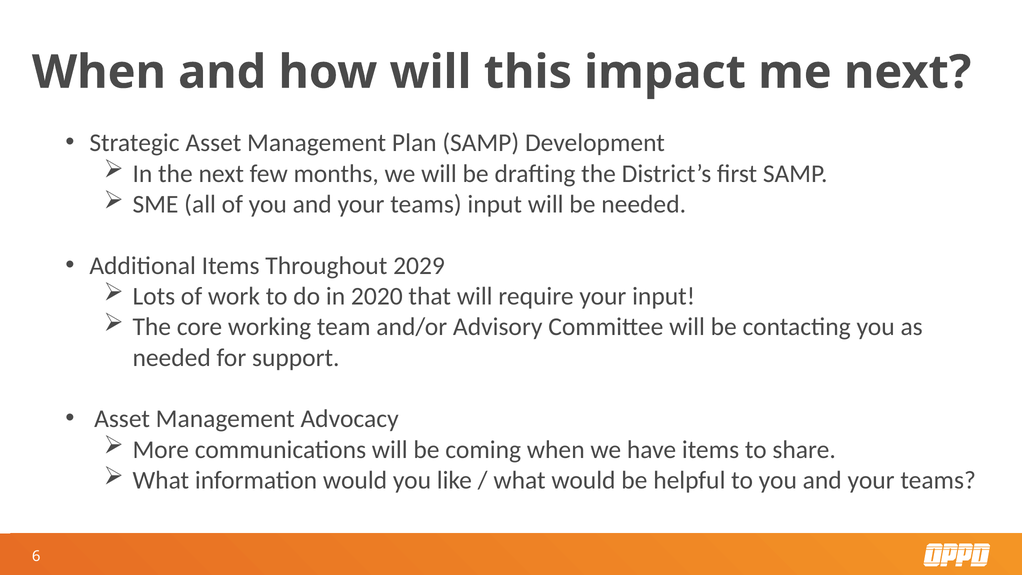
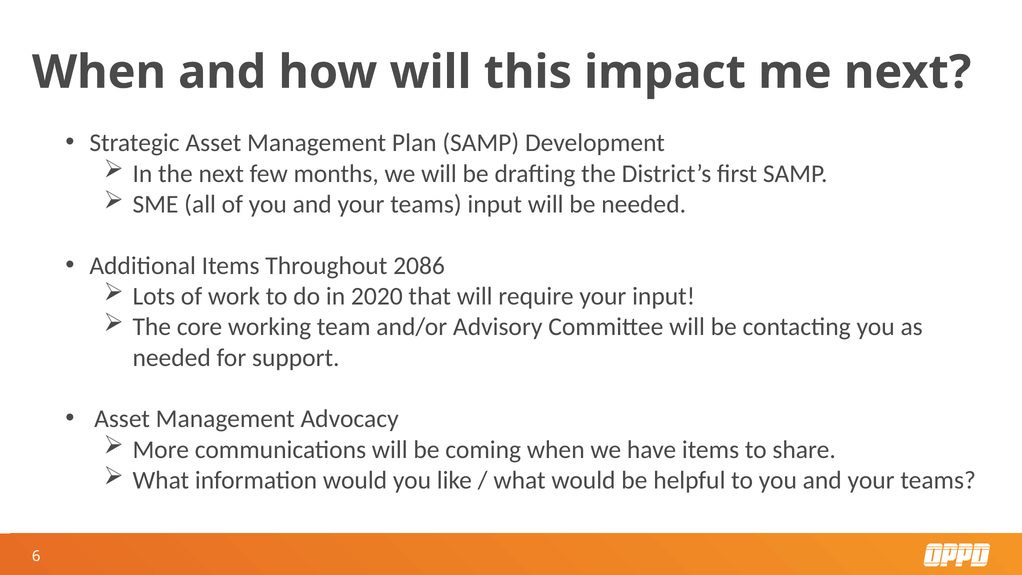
2029: 2029 -> 2086 (419, 266)
